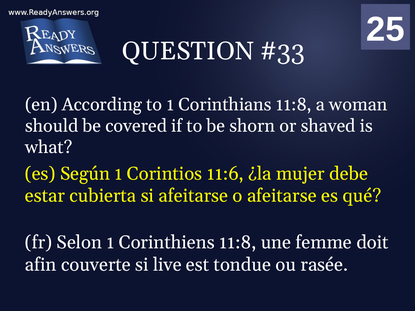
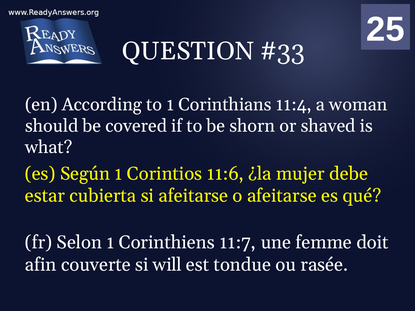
Corinthians 11:8: 11:8 -> 11:4 (294, 105)
Corinthiens 11:8: 11:8 -> 11:7 (238, 243)
live: live -> will (167, 265)
